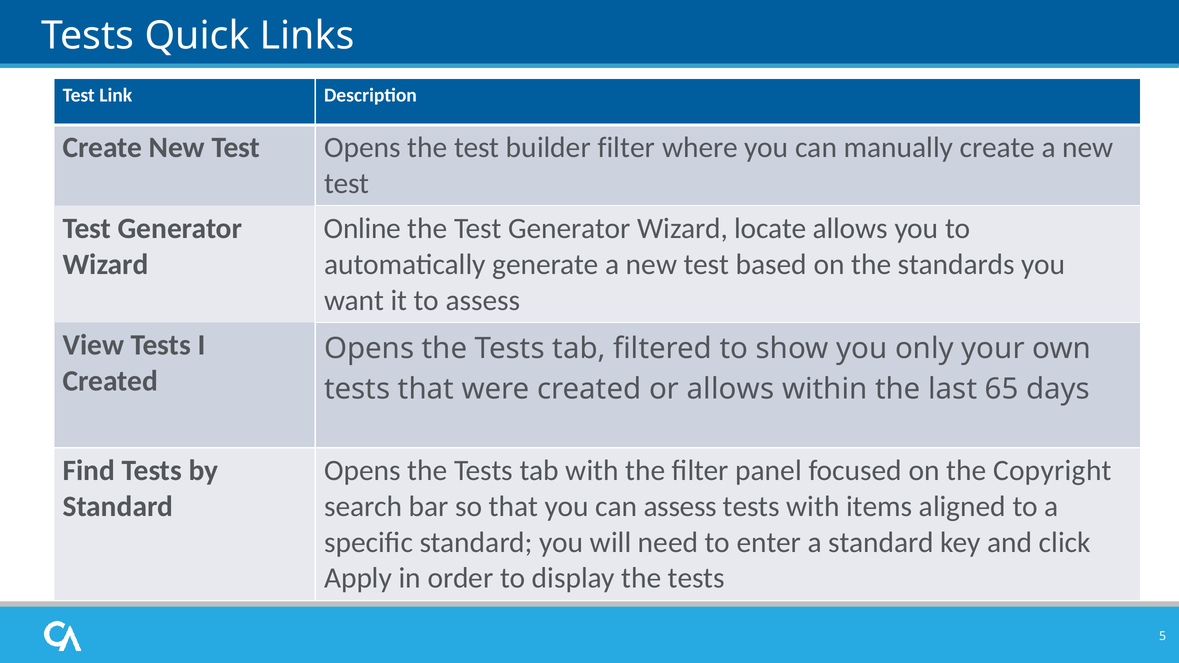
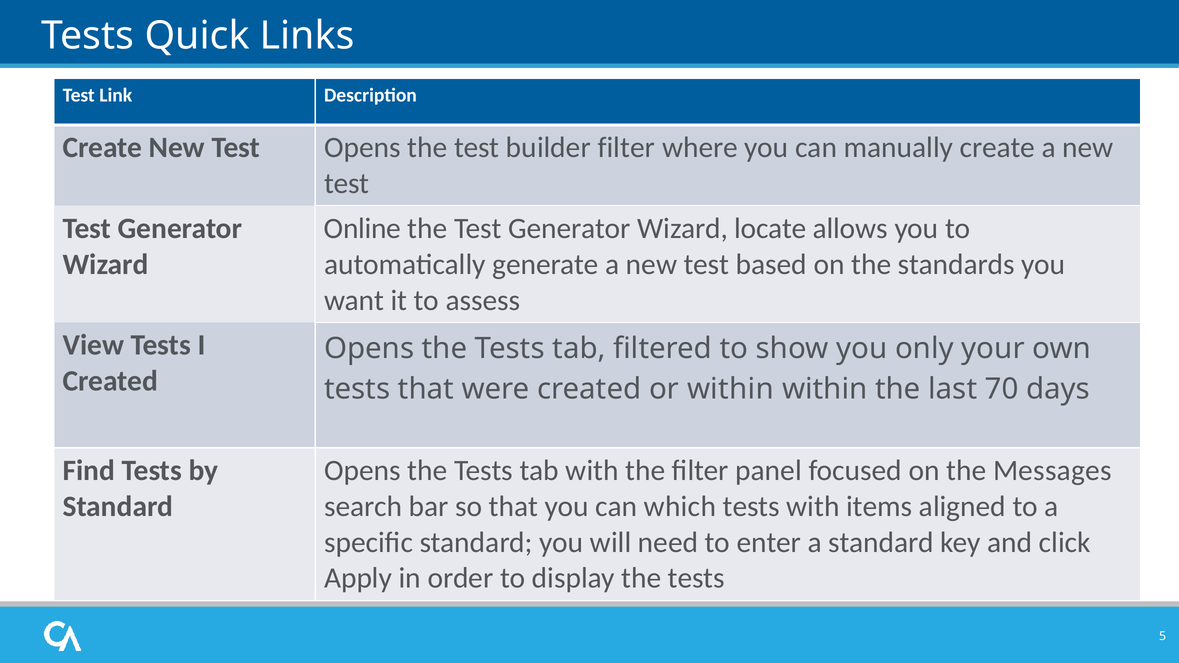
or allows: allows -> within (730, 389)
65: 65 -> 70 (1002, 389)
Copyright: Copyright -> Messages (1052, 471)
can assess: assess -> which (680, 507)
